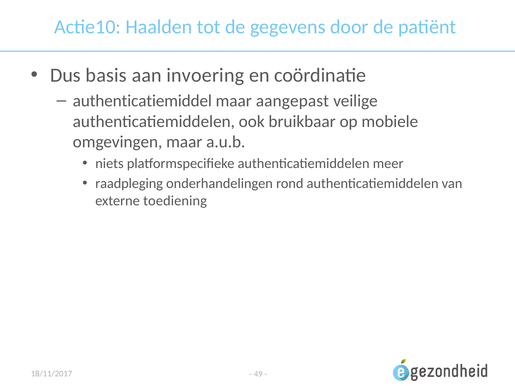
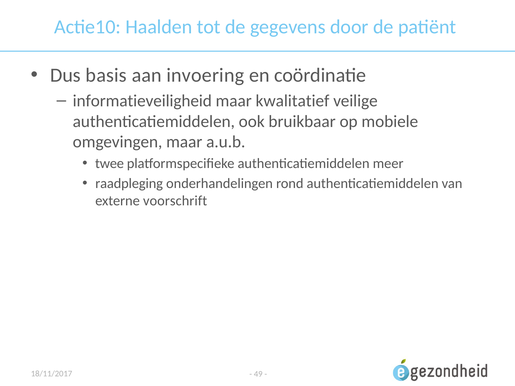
authenticatiemiddel: authenticatiemiddel -> informatieveiligheid (142, 101)
aangepast: aangepast -> kwalitatief (292, 101)
niets: niets -> twee (110, 164)
toediening: toediening -> voorschrift (175, 201)
